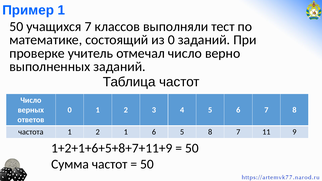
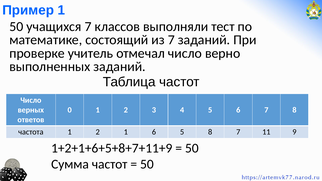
из 0: 0 -> 7 (171, 40)
